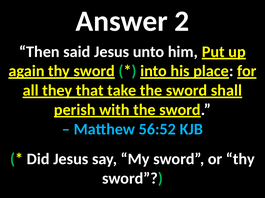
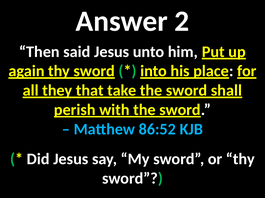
56:52: 56:52 -> 86:52 (157, 130)
